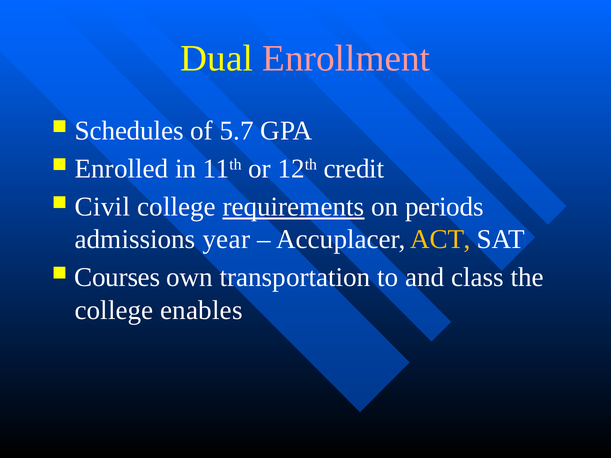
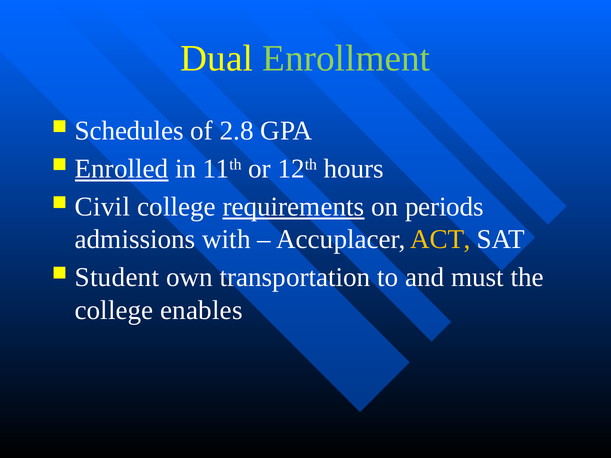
Enrollment colour: pink -> light green (346, 59)
5.7: 5.7 -> 2.8 (237, 131)
Enrolled underline: none -> present (122, 169)
credit: credit -> hours (354, 169)
year: year -> with (226, 240)
Courses: Courses -> Student (117, 278)
class: class -> must (478, 278)
